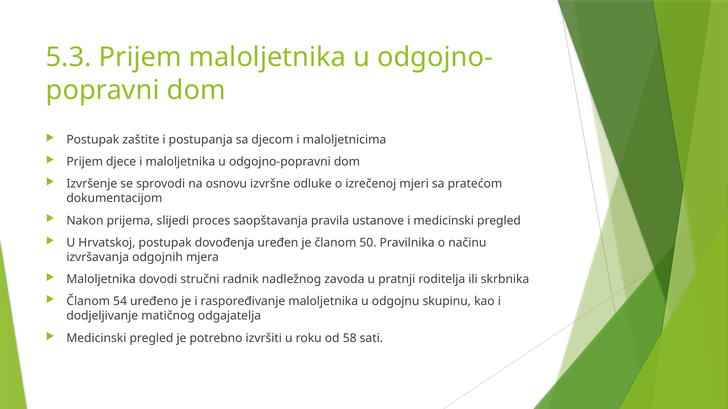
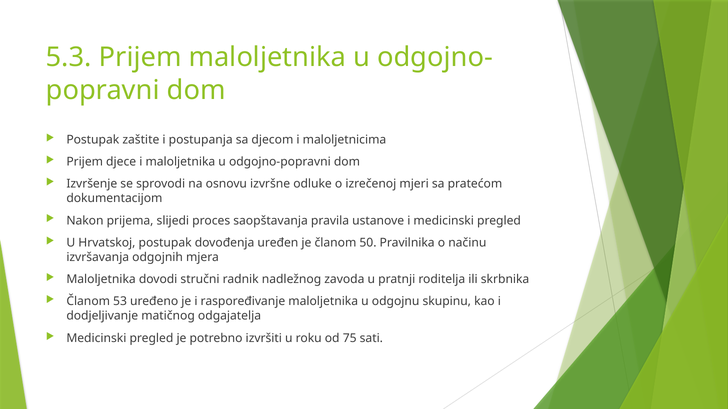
54: 54 -> 53 (120, 302)
58: 58 -> 75 (350, 339)
